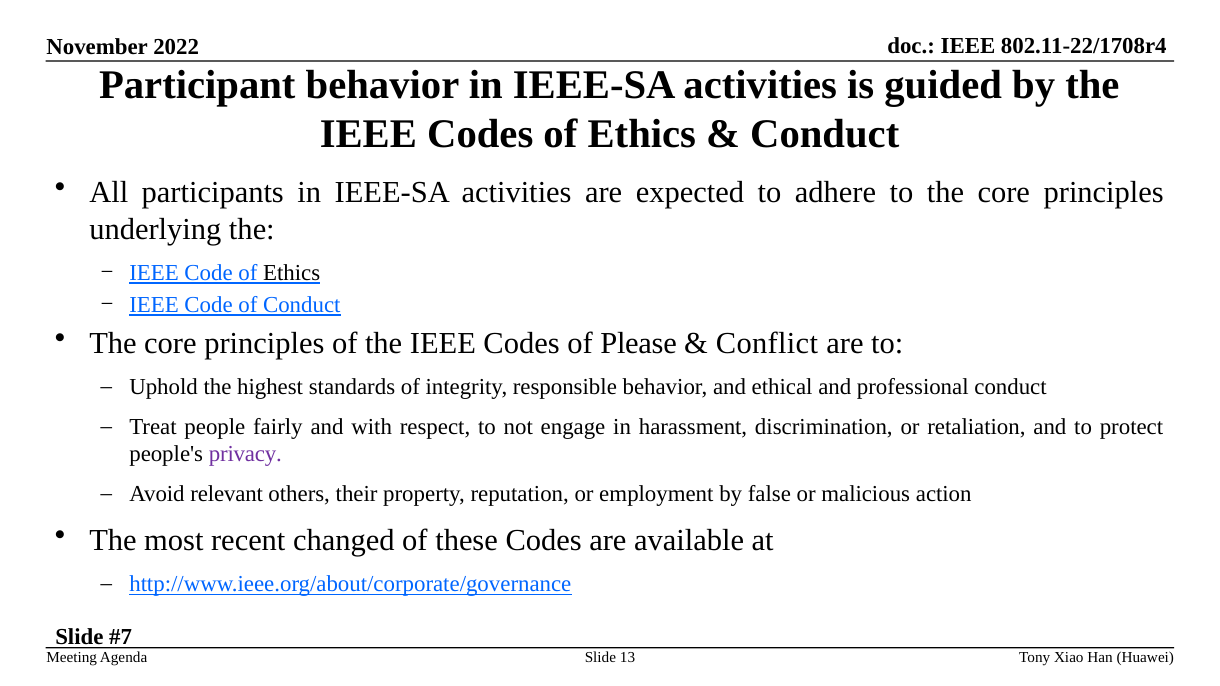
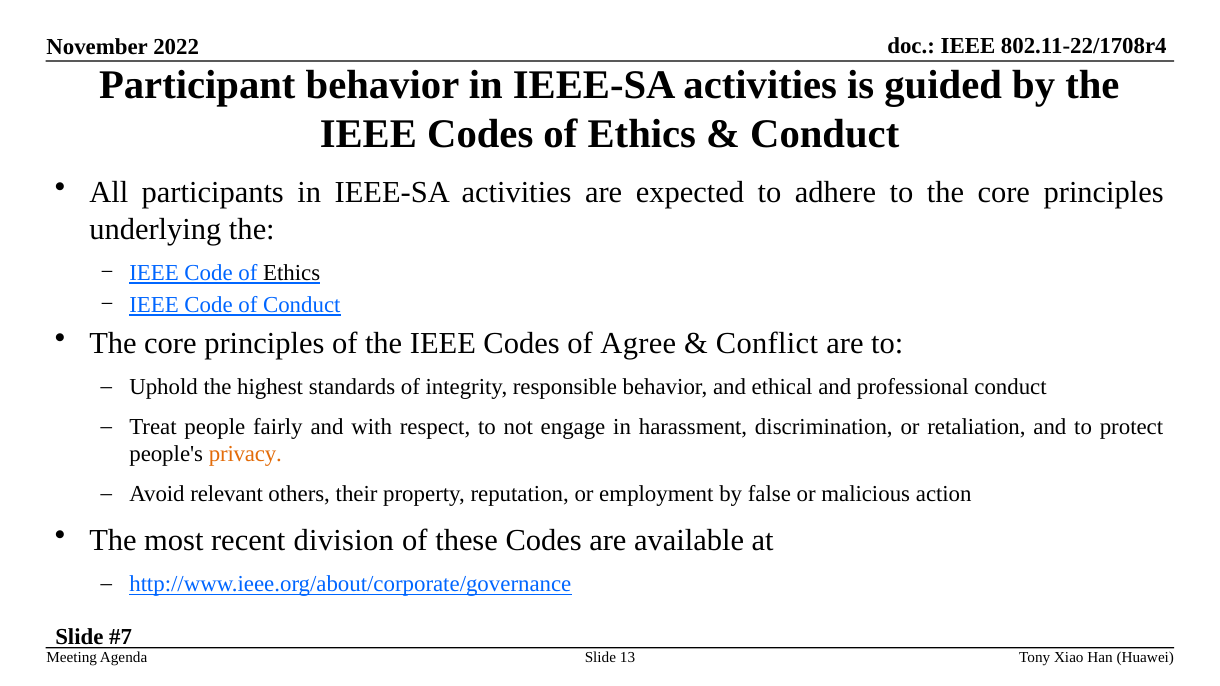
Please: Please -> Agree (638, 344)
privacy colour: purple -> orange (245, 455)
changed: changed -> division (344, 541)
